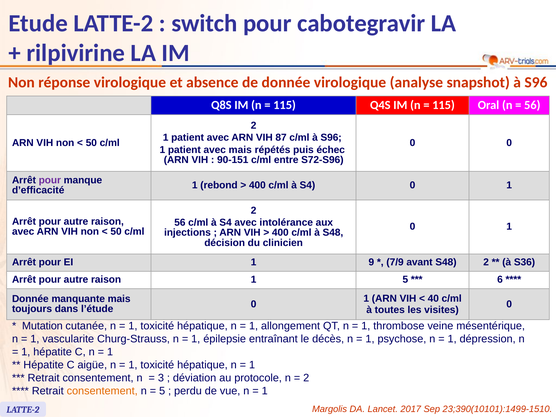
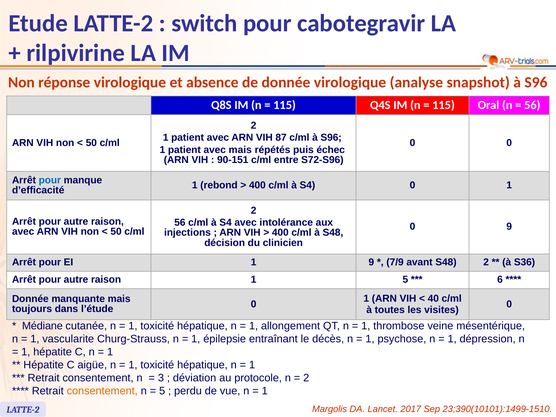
pour colour: purple -> blue (50, 180)
1: 1 -> 9 (509, 227)
Mutation: Mutation -> Médiane (42, 326)
